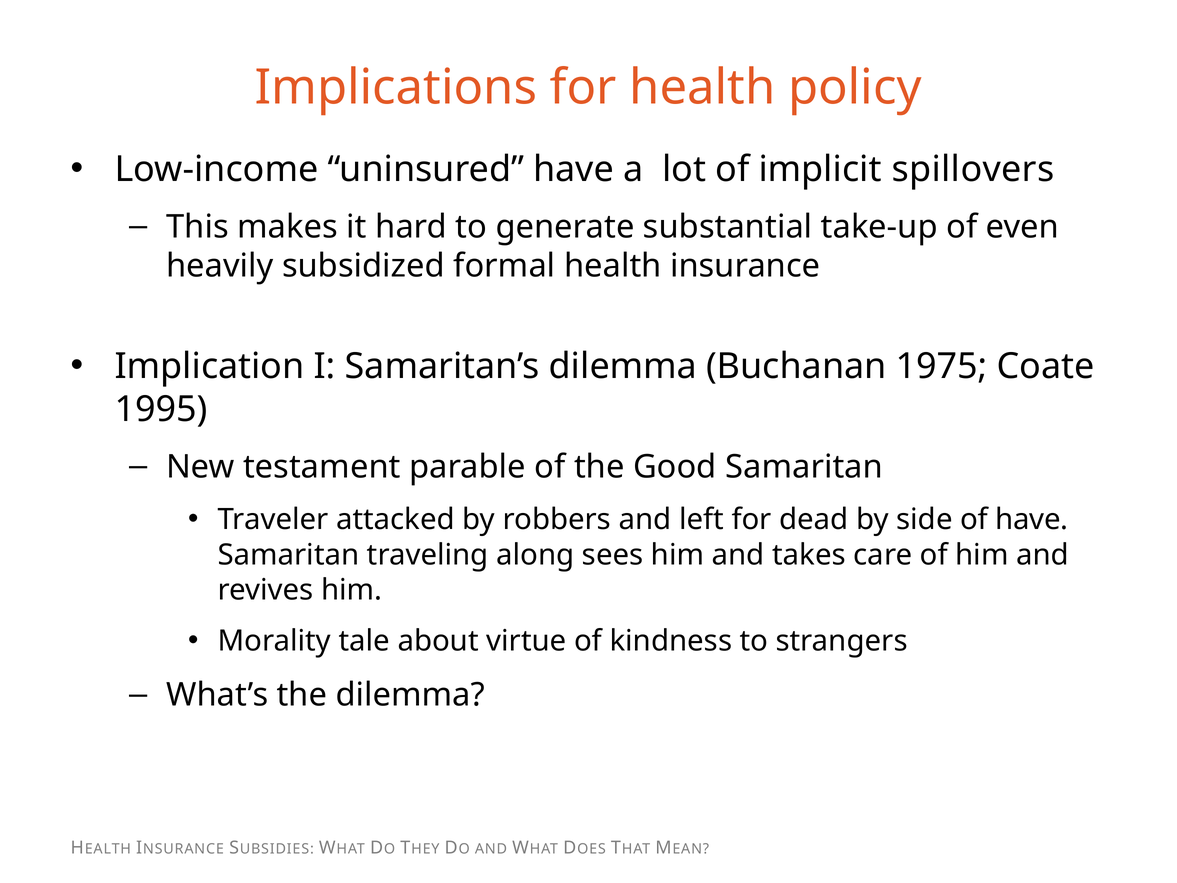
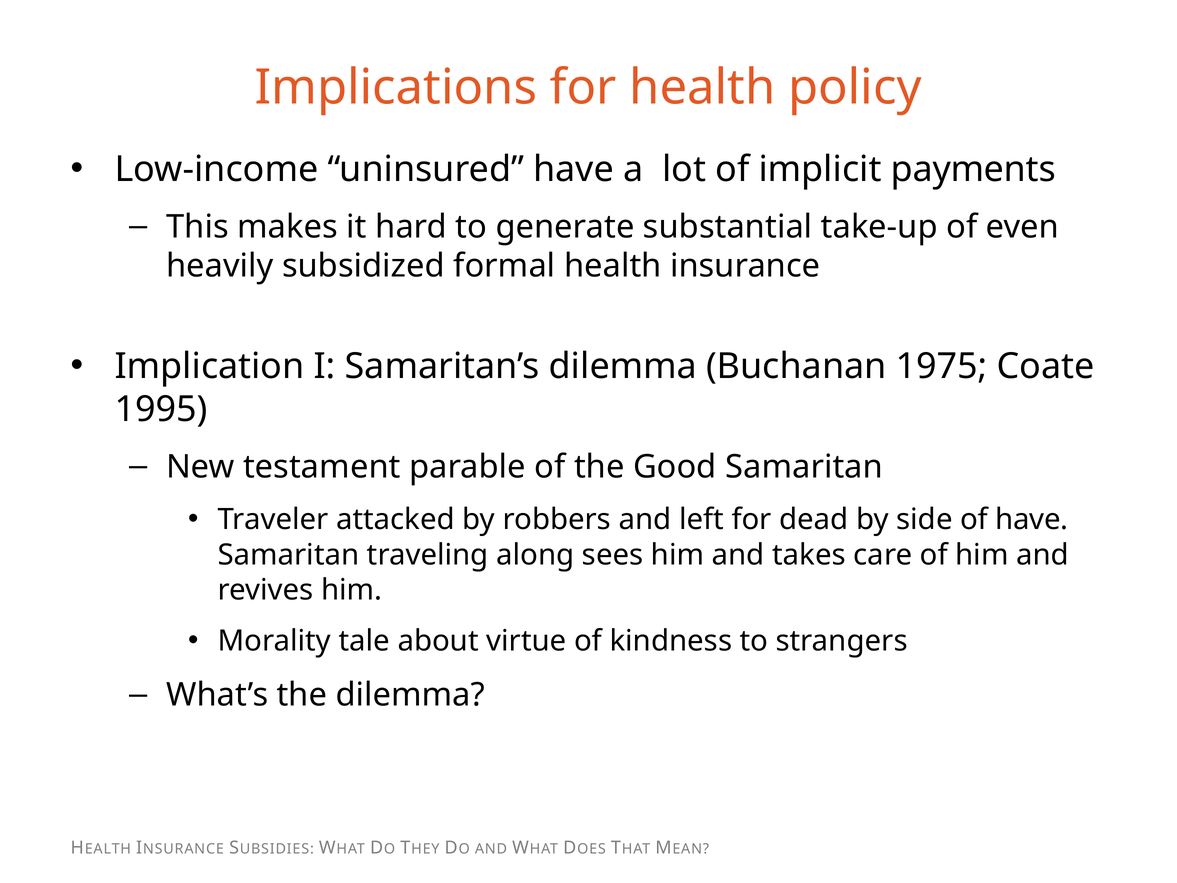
spillovers: spillovers -> payments (973, 169)
